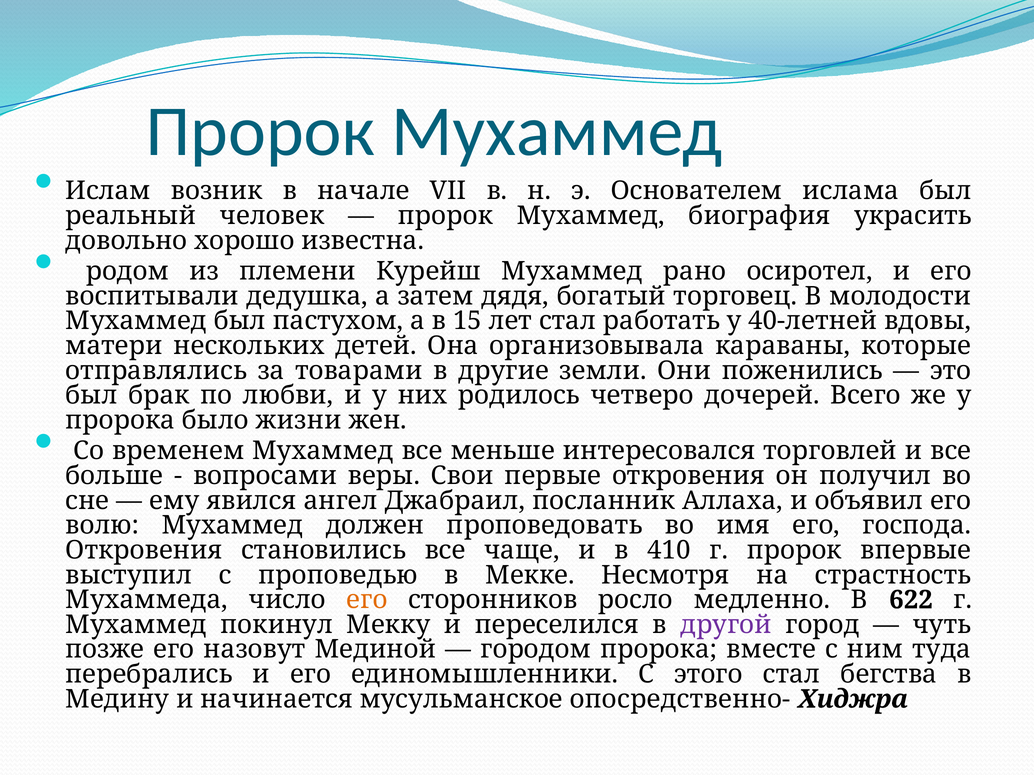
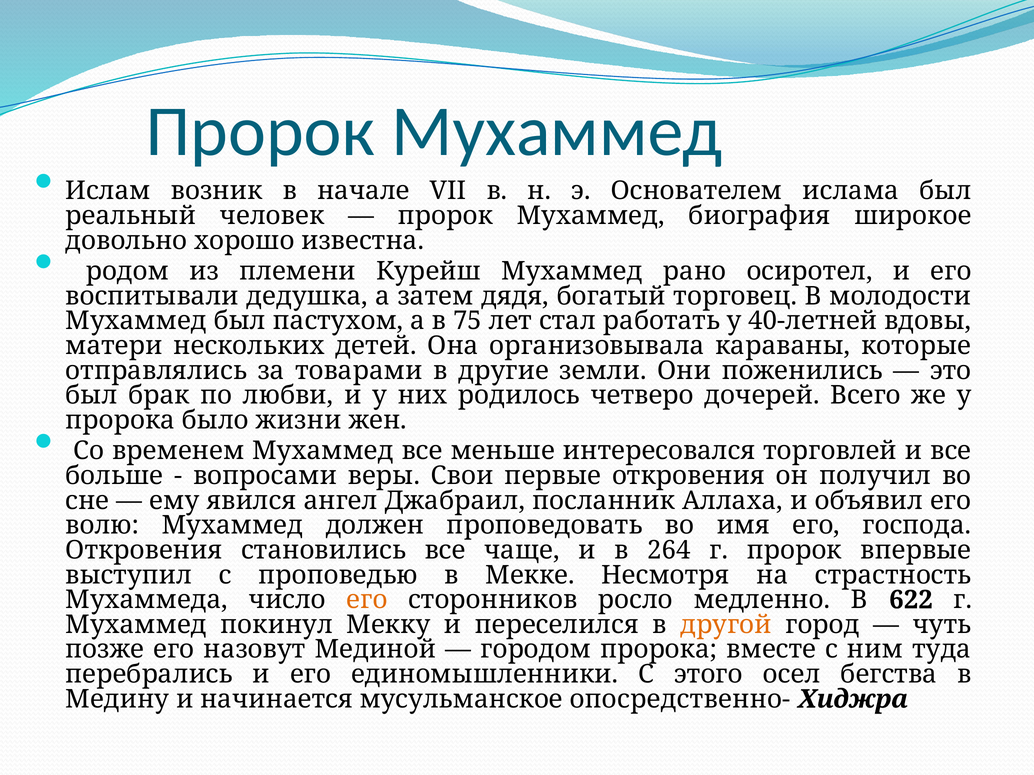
украсить: украсить -> широкое (913, 216)
15: 15 -> 75 (467, 321)
410: 410 -> 264 (669, 551)
другой colour: purple -> orange (726, 625)
этого стал: стал -> осел (791, 675)
